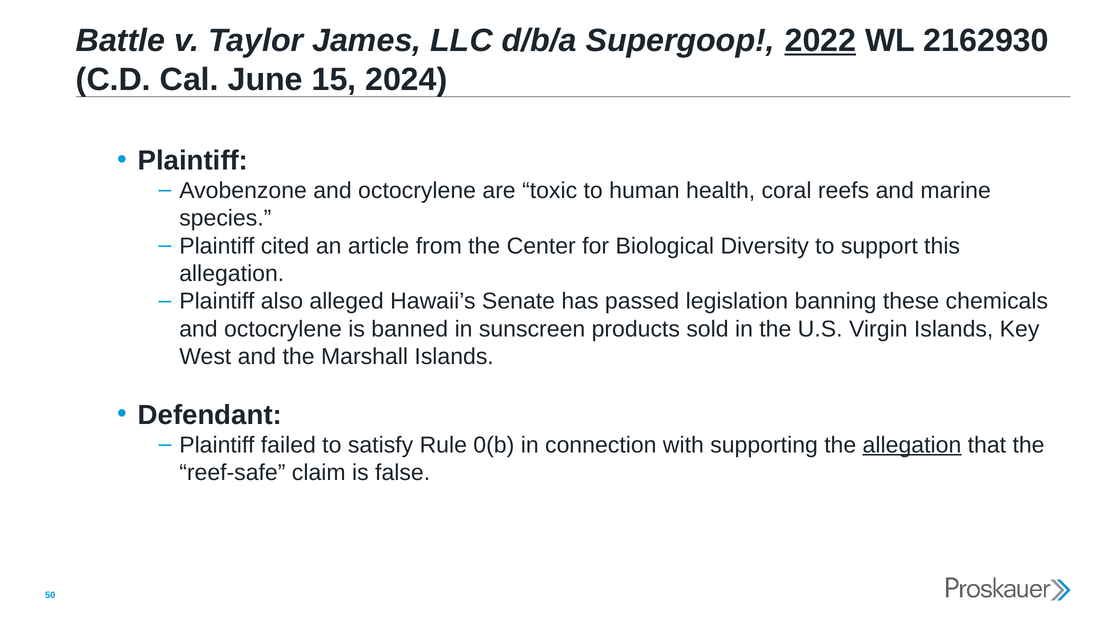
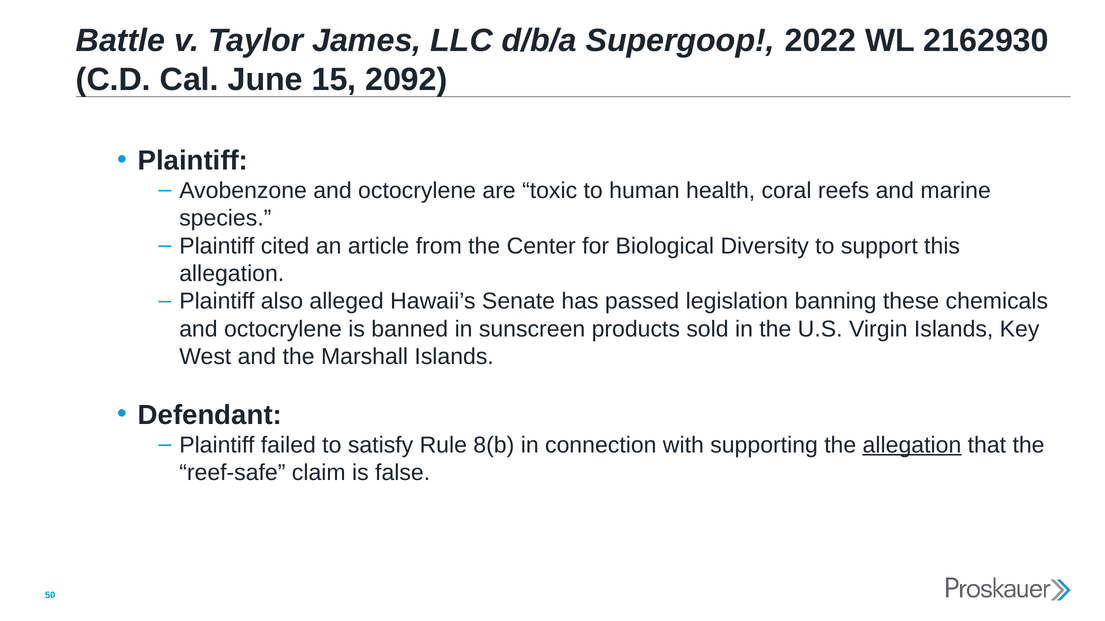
2022 underline: present -> none (820, 41)
2024: 2024 -> 2092 (406, 80)
0(b: 0(b -> 8(b (494, 445)
